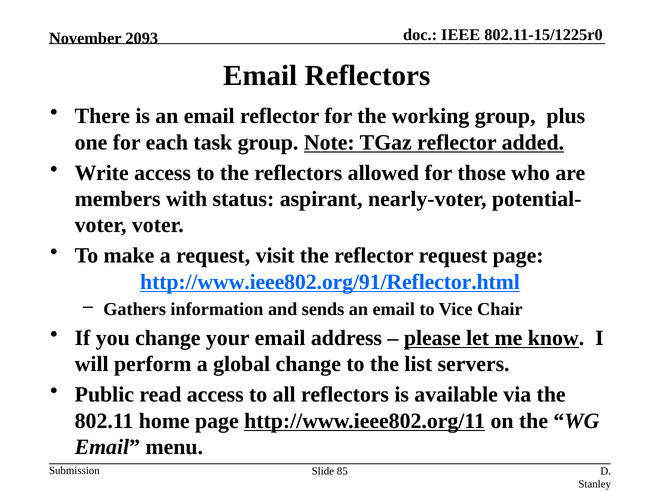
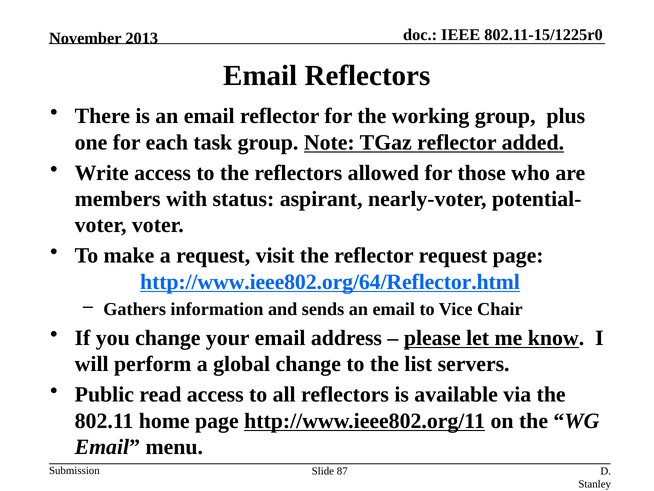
2093: 2093 -> 2013 (142, 38)
http://www.ieee802.org/91/Reflector.html: http://www.ieee802.org/91/Reflector.html -> http://www.ieee802.org/64/Reflector.html (330, 282)
85: 85 -> 87 (342, 470)
